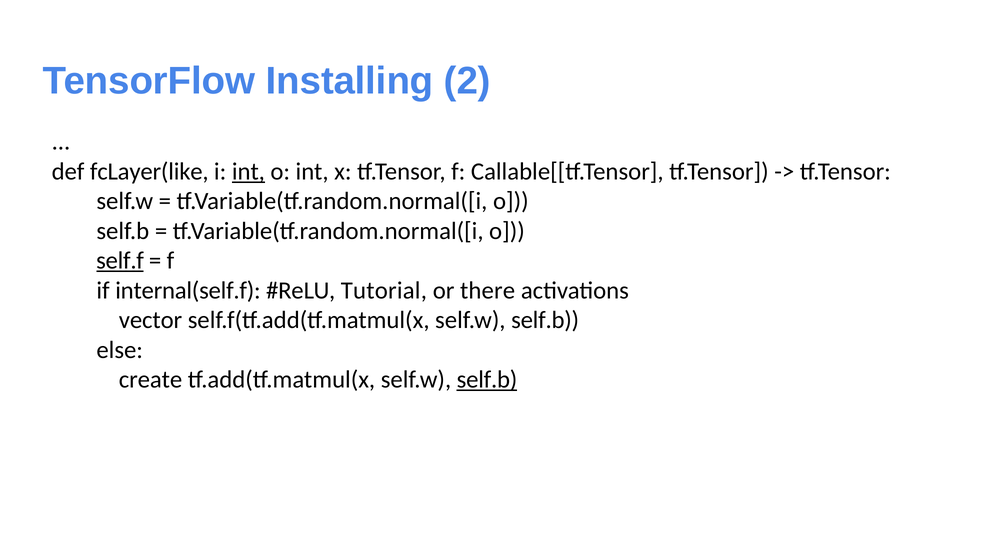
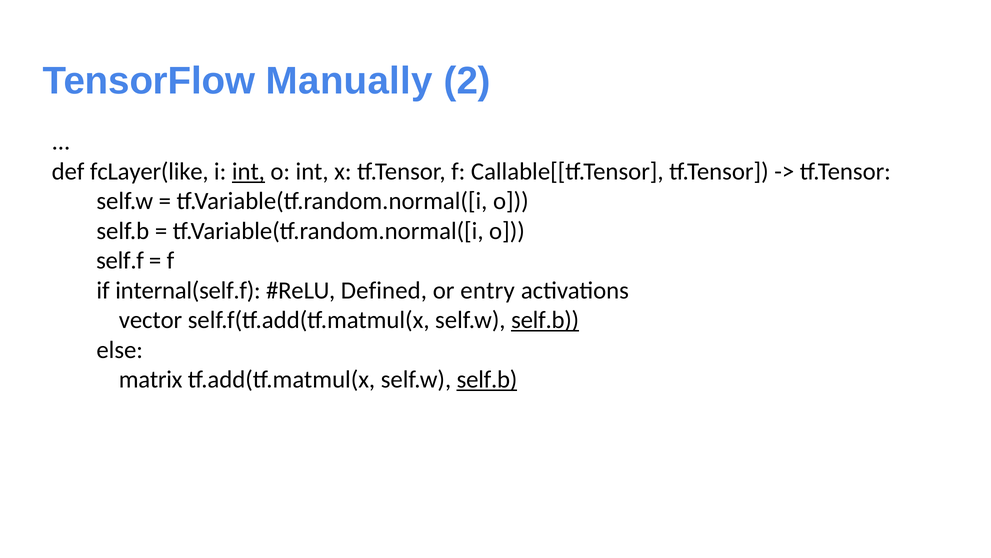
Installing: Installing -> Manually (349, 81)
self.f underline: present -> none (120, 261)
Tutorial: Tutorial -> Defined (384, 290)
there: there -> entry (488, 290)
self.b underline: none -> present (545, 320)
create: create -> matrix (151, 379)
